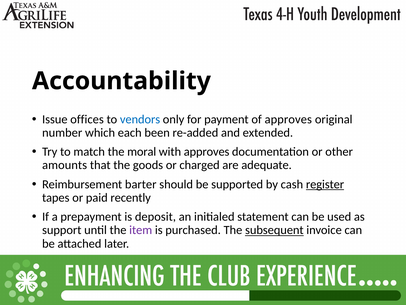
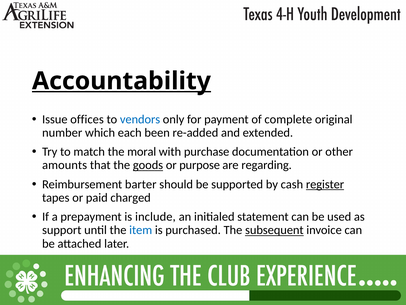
Accountability underline: none -> present (121, 81)
of approves: approves -> complete (288, 119)
with approves: approves -> purchase (207, 152)
goods underline: none -> present (148, 165)
charged: charged -> purpose (200, 165)
adequate: adequate -> regarding (267, 165)
recently: recently -> charged (131, 197)
deposit: deposit -> include (155, 216)
item colour: purple -> blue (141, 230)
